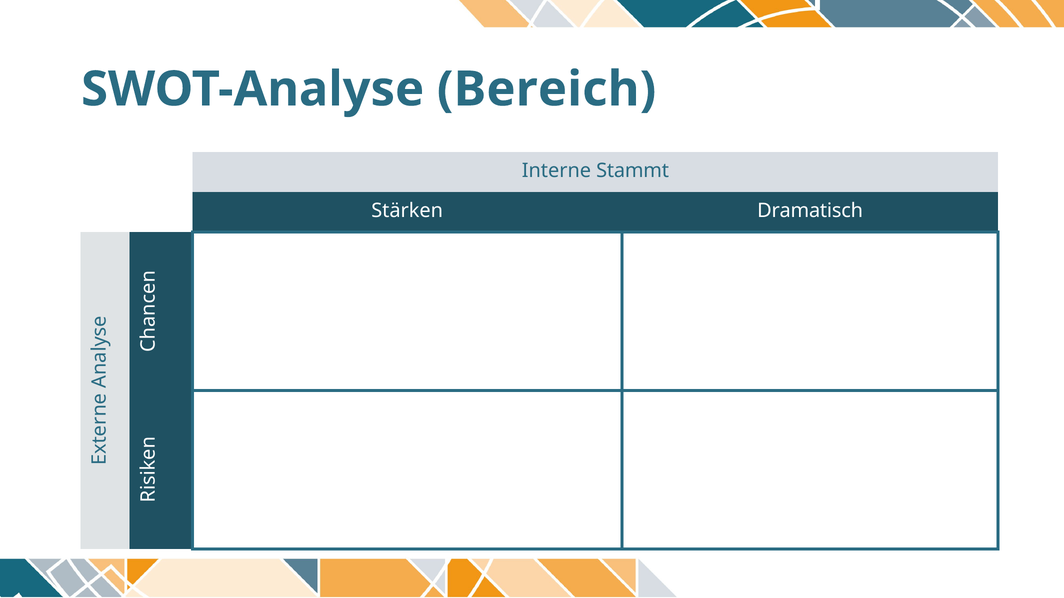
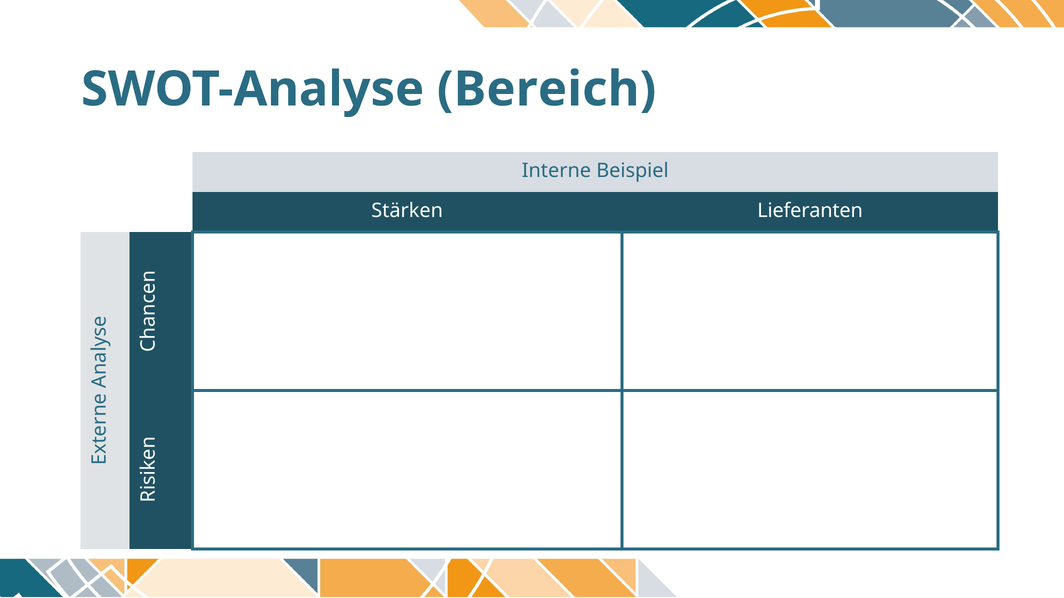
Stammt: Stammt -> Beispiel (632, 171)
Dramatisch: Dramatisch -> Lieferanten (810, 211)
